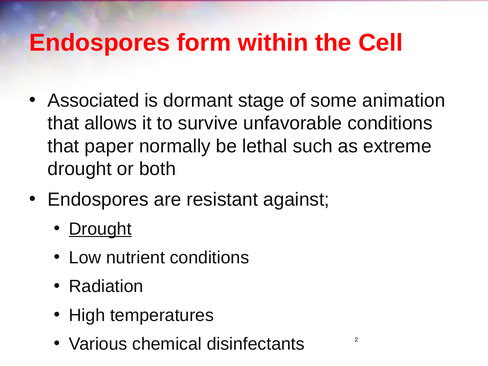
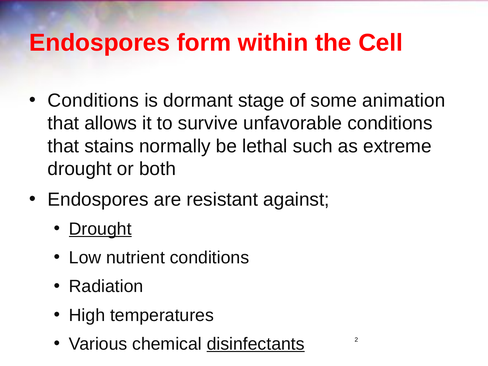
Associated: Associated -> Conditions (93, 101)
paper: paper -> stains (109, 146)
disinfectants underline: none -> present (256, 344)
